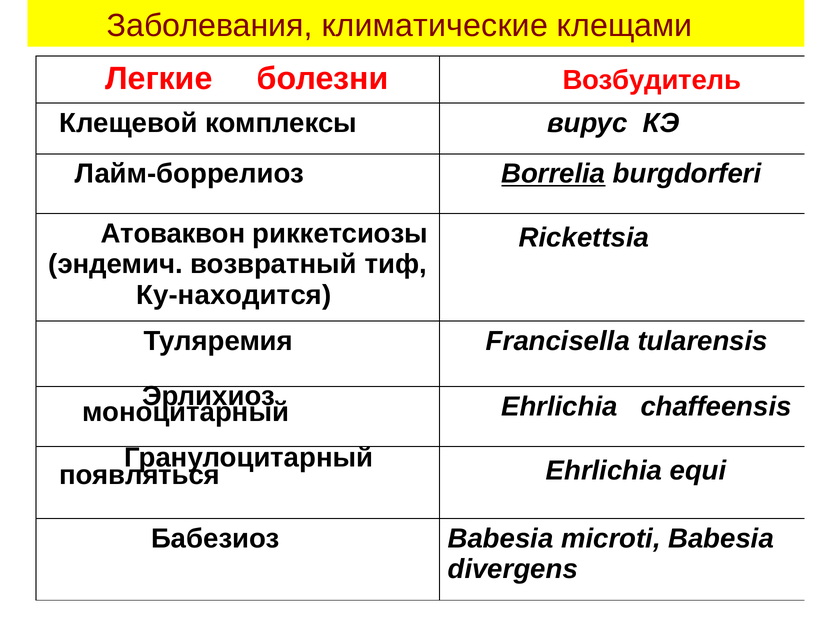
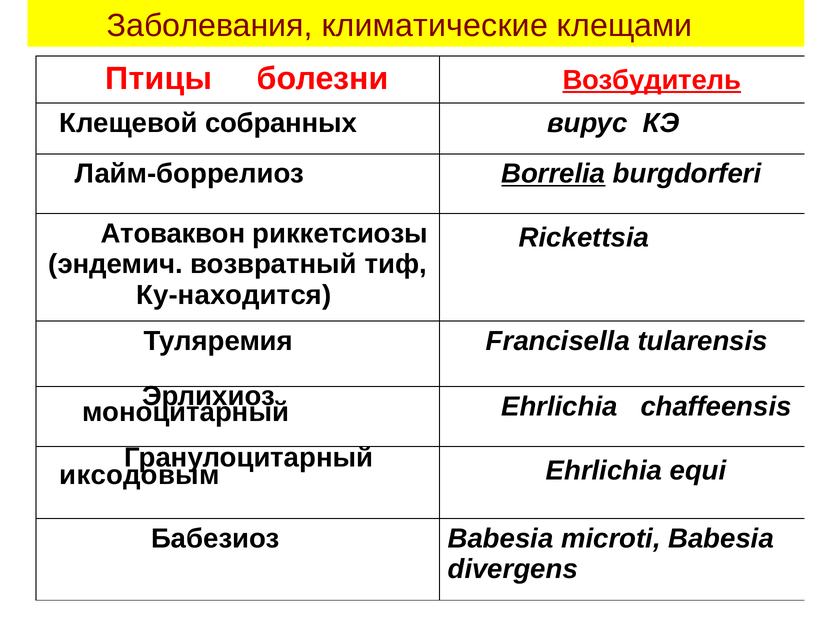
Легкие: Легкие -> Птицы (159, 79)
Возбудитель underline: none -> present (652, 80)
комплексы: комплексы -> собранных (281, 123)
появляться: появляться -> иксодовым (139, 475)
